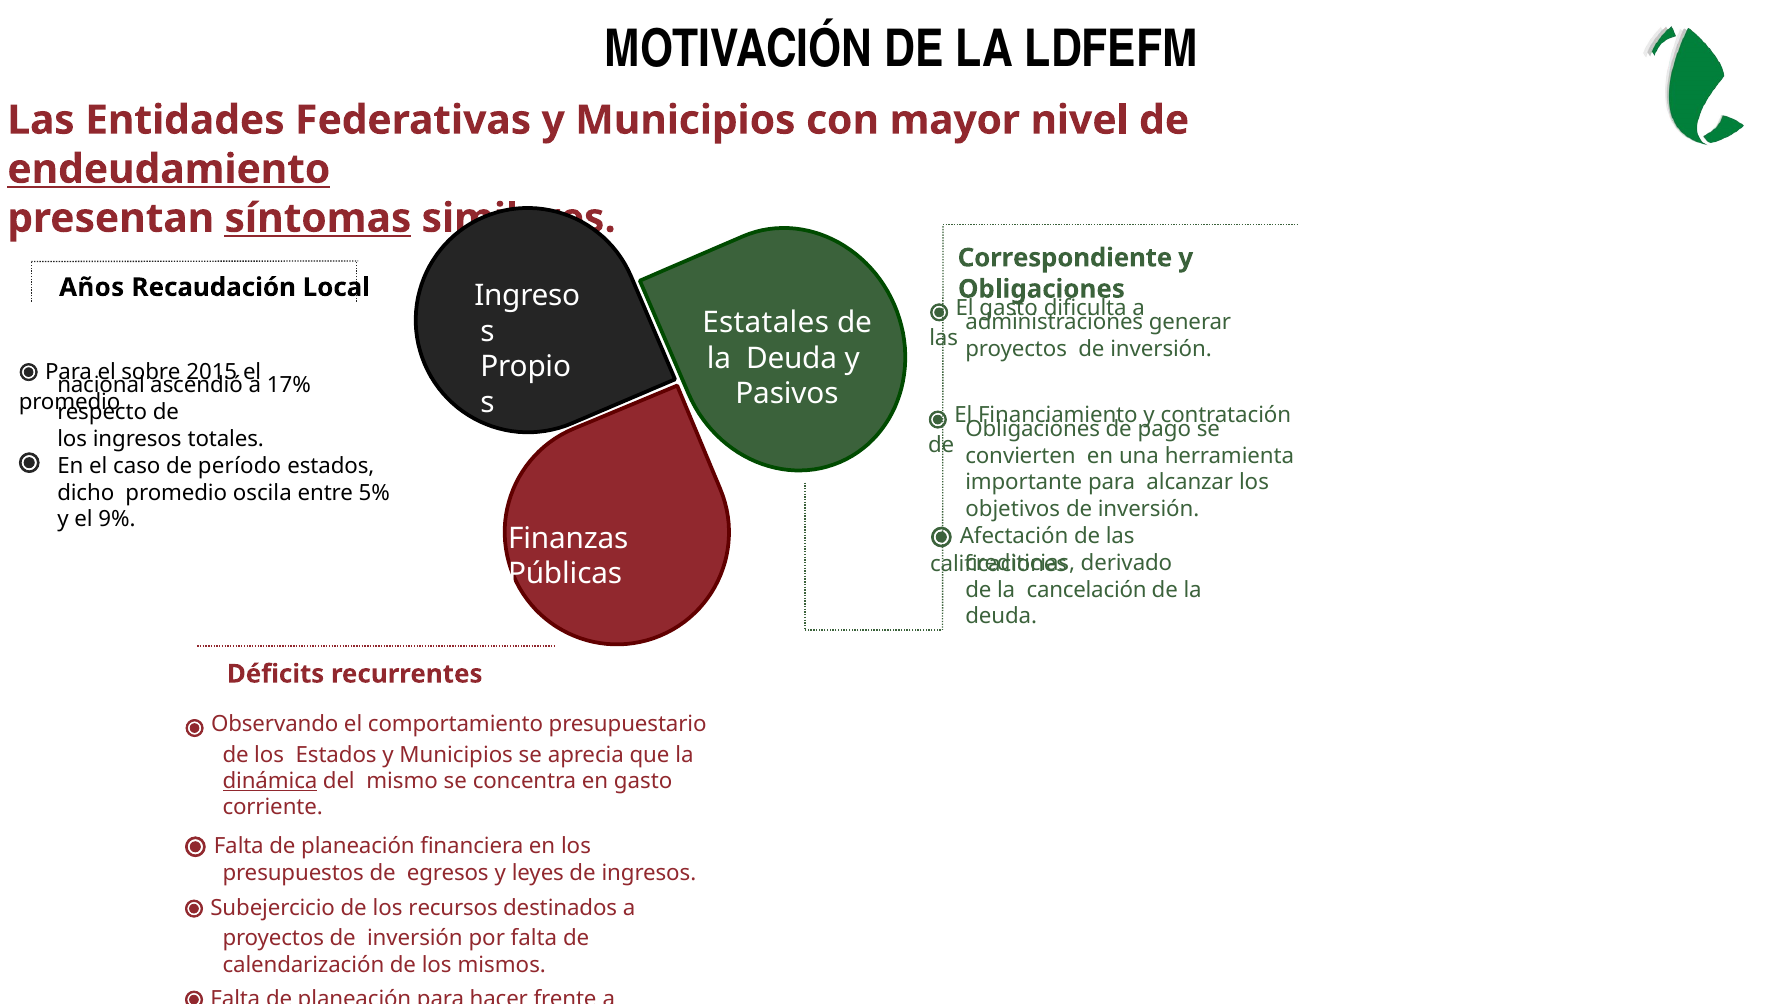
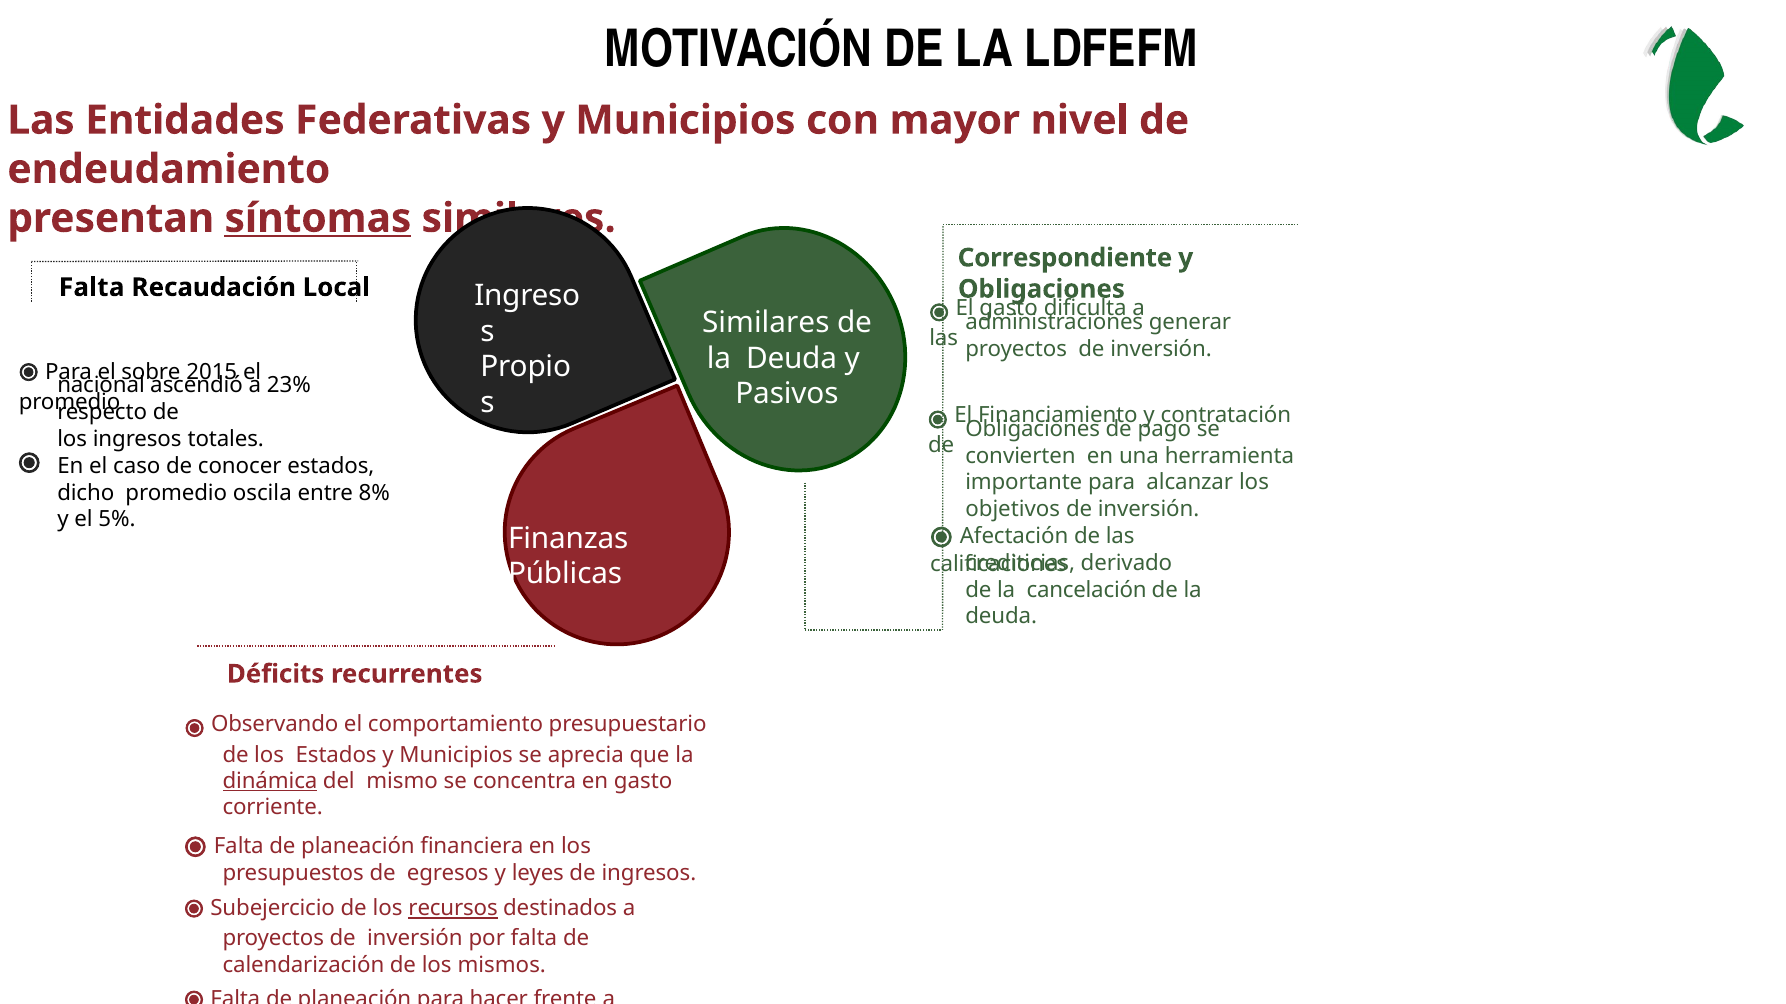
endeudamiento underline: present -> none (169, 169)
Años: Años -> Falta (92, 288)
Estatales: Estatales -> Similares (766, 323)
17%: 17% -> 23% (289, 386)
período: período -> conocer (240, 466)
5%: 5% -> 8% (374, 493)
9%: 9% -> 5% (117, 520)
recursos underline: none -> present (453, 909)
